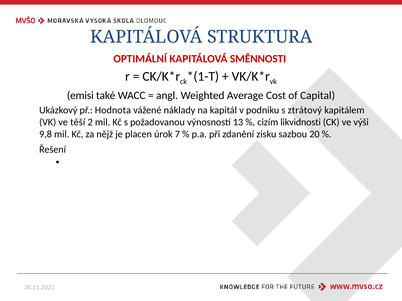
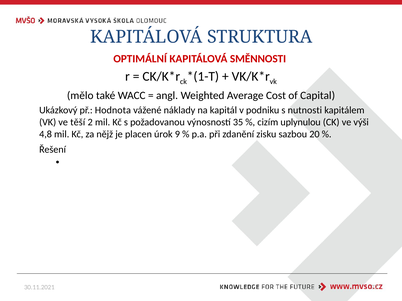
emisi: emisi -> mělo (80, 96)
ztrátový: ztrátový -> nutnosti (305, 110)
13: 13 -> 35 (238, 122)
likvidnosti: likvidnosti -> uplynulou (301, 122)
9,8: 9,8 -> 4,8 (46, 134)
7: 7 -> 9 (177, 134)
